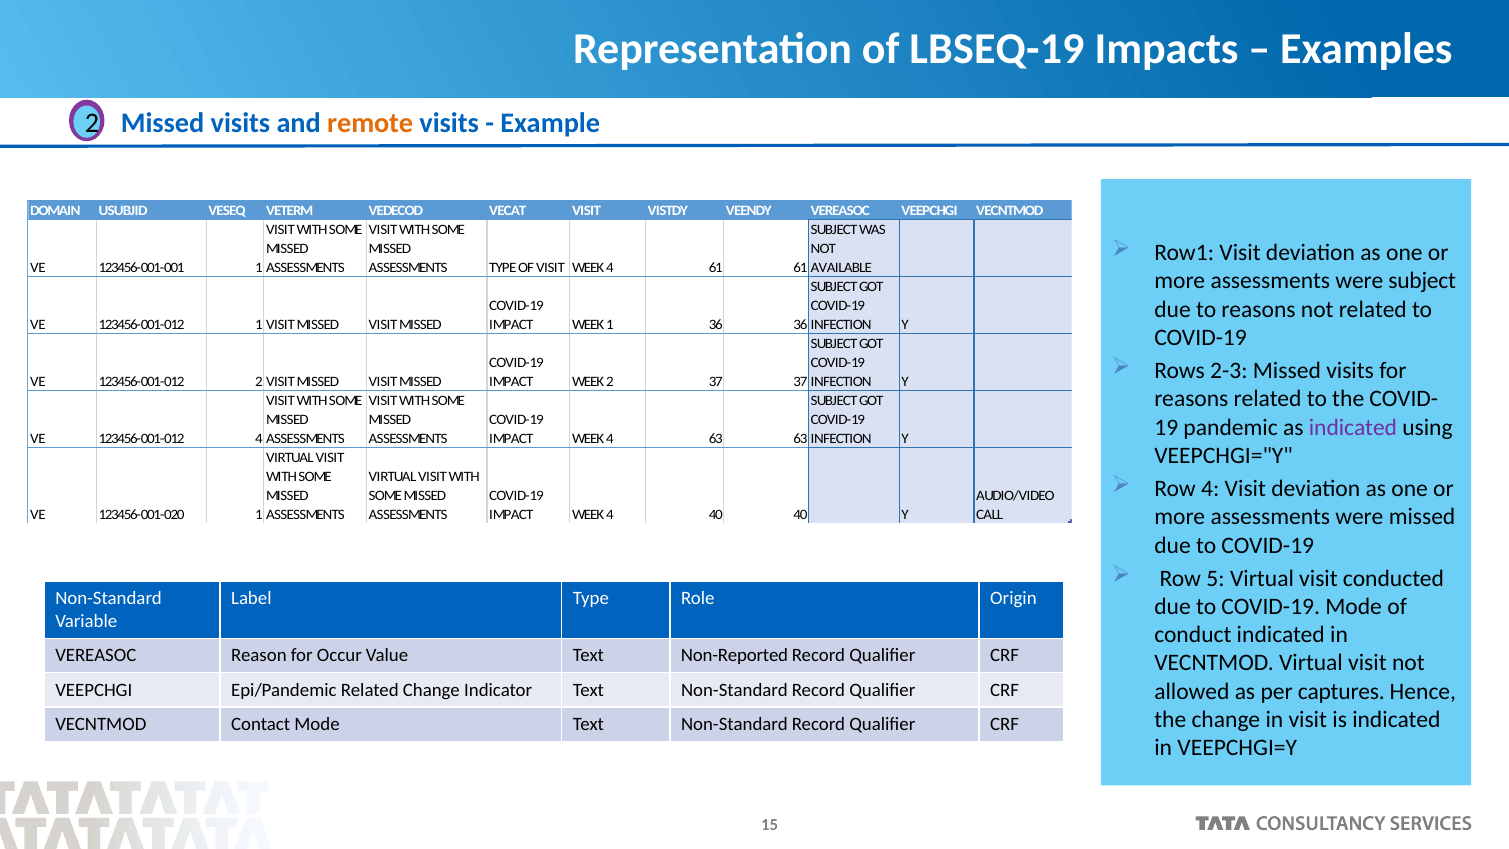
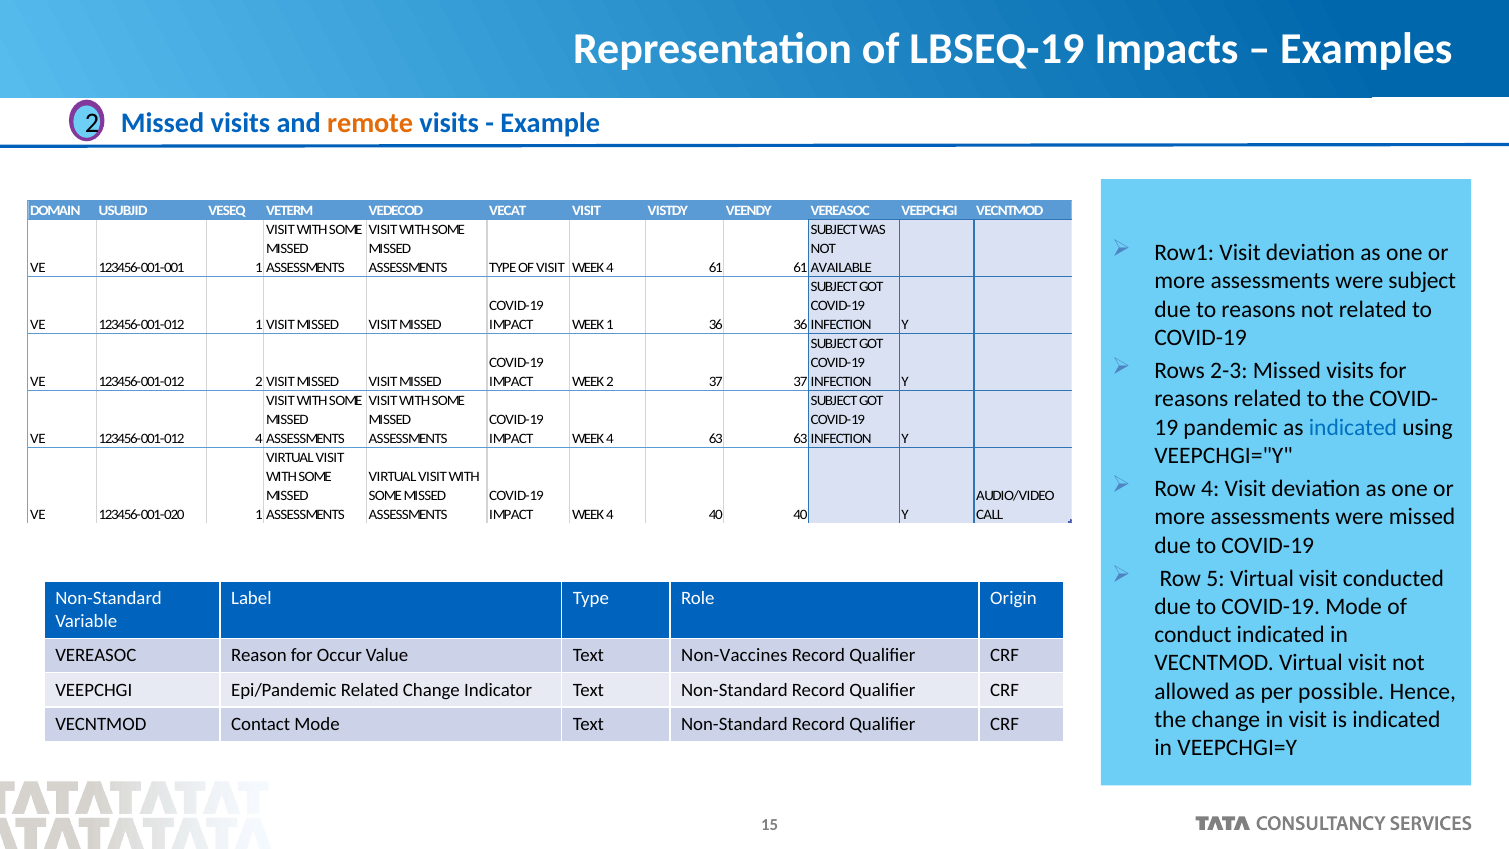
indicated colour: purple -> blue (1353, 427)
Non-Reported: Non-Reported -> Non-Vaccines (734, 655)
captures: captures -> possible (1341, 691)
